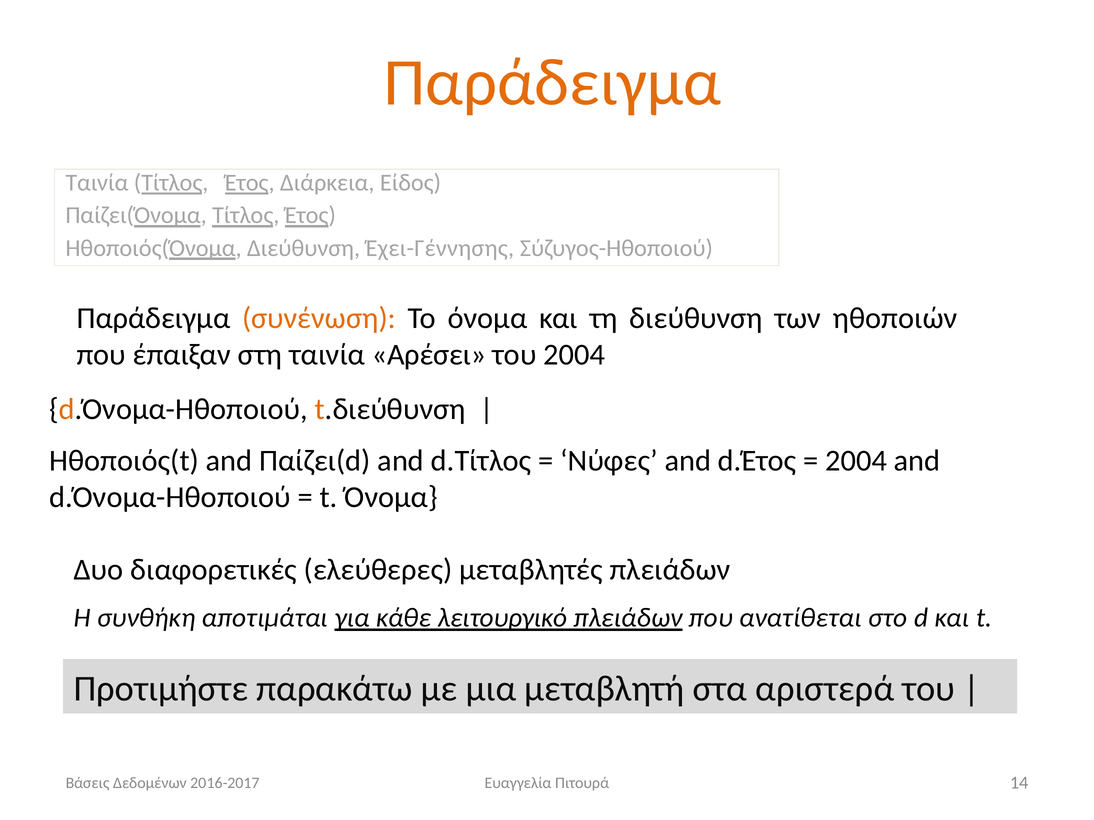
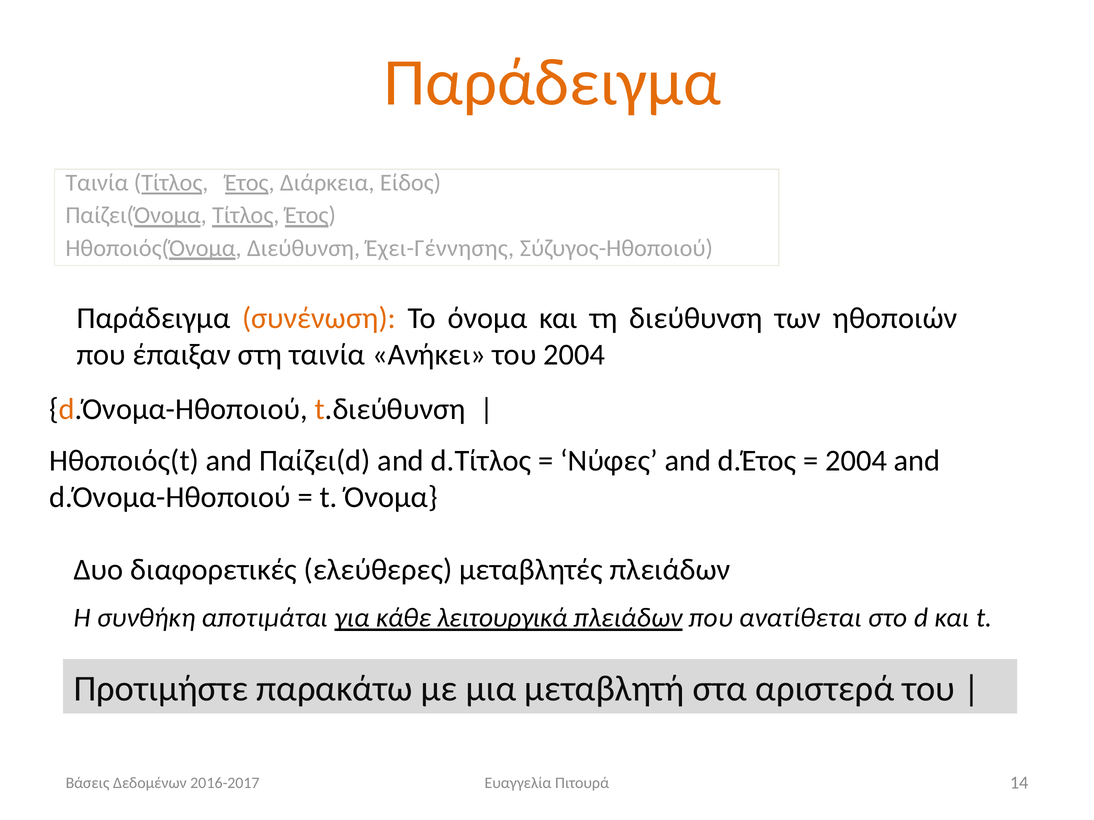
Αρέσει: Αρέσει -> Ανήκει (429, 355)
λειτουργικό: λειτουργικό -> λειτουργικά (502, 618)
